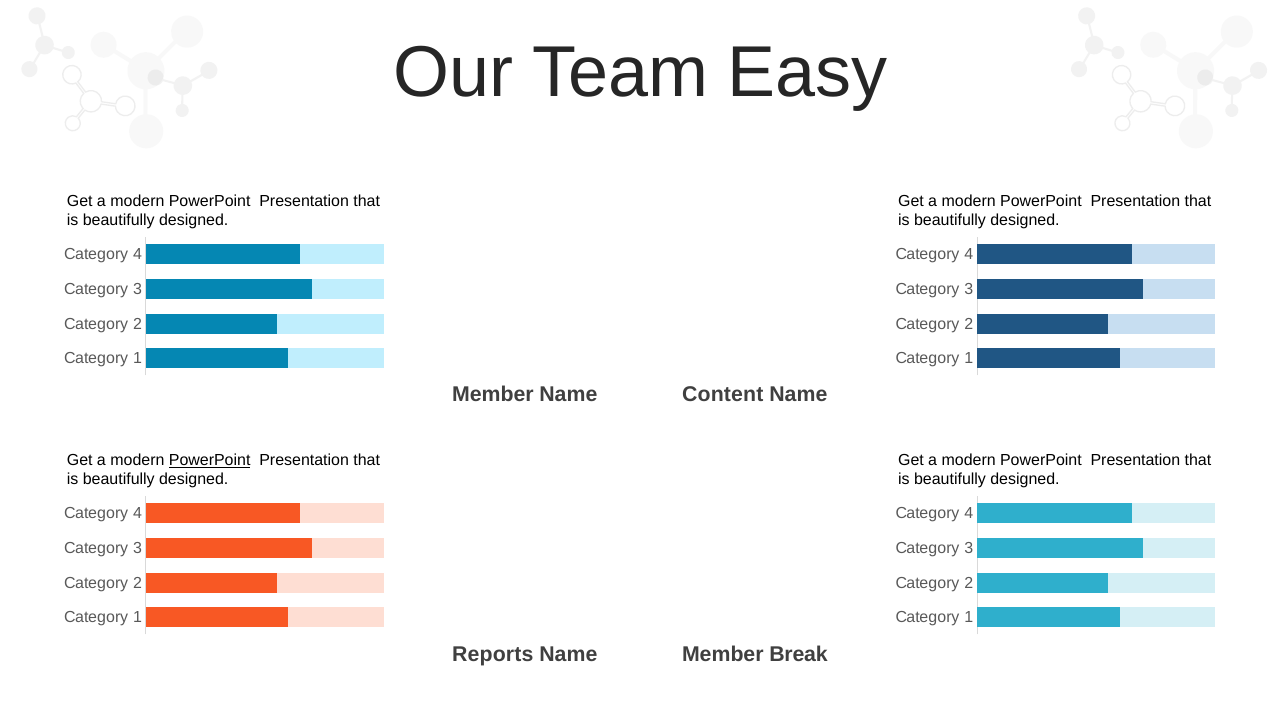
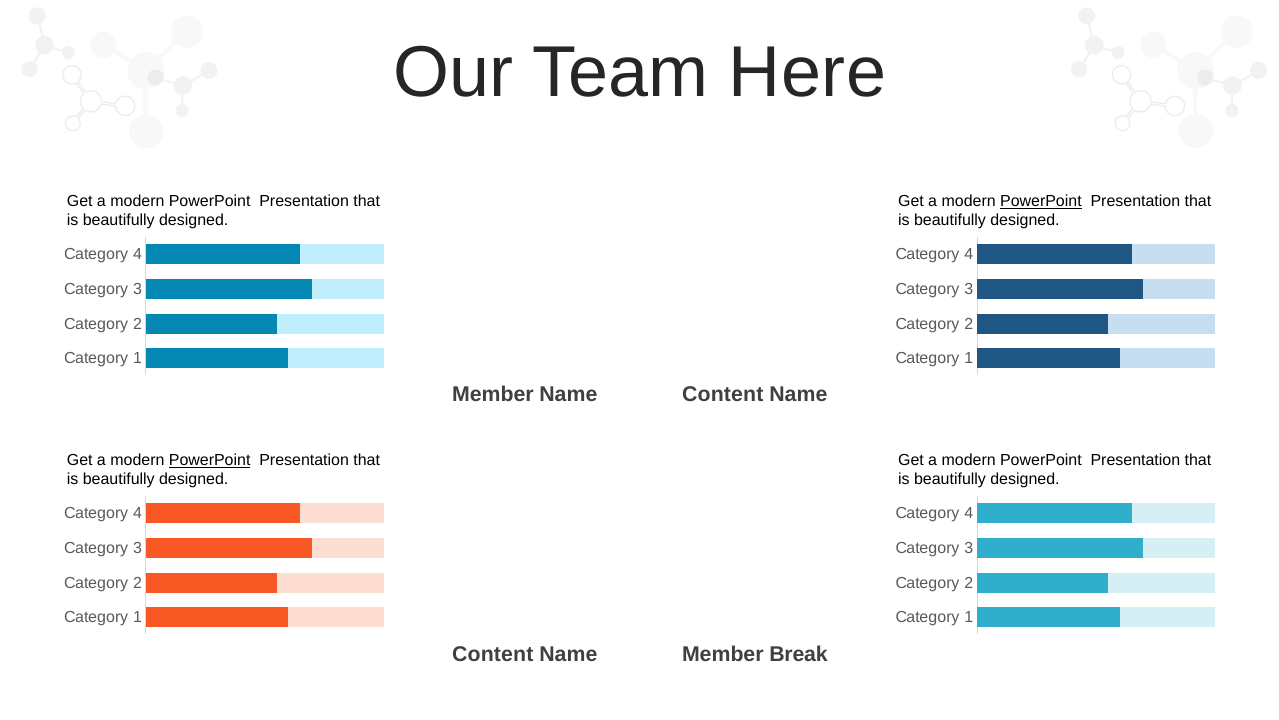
Easy: Easy -> Here (808, 73)
PowerPoint underline: none -> present (1041, 201)
Reports: Reports -> Content (493, 653)
